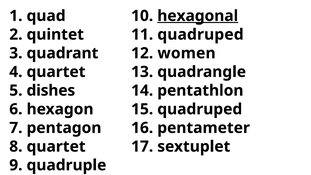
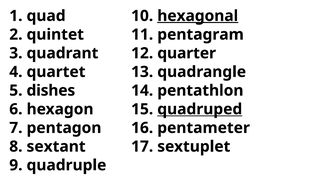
11 quadruped: quadruped -> pentagram (201, 35)
women: women -> quarter (187, 53)
quadruped underline: none -> present (200, 109)
quartet: quartet -> sextant (56, 146)
